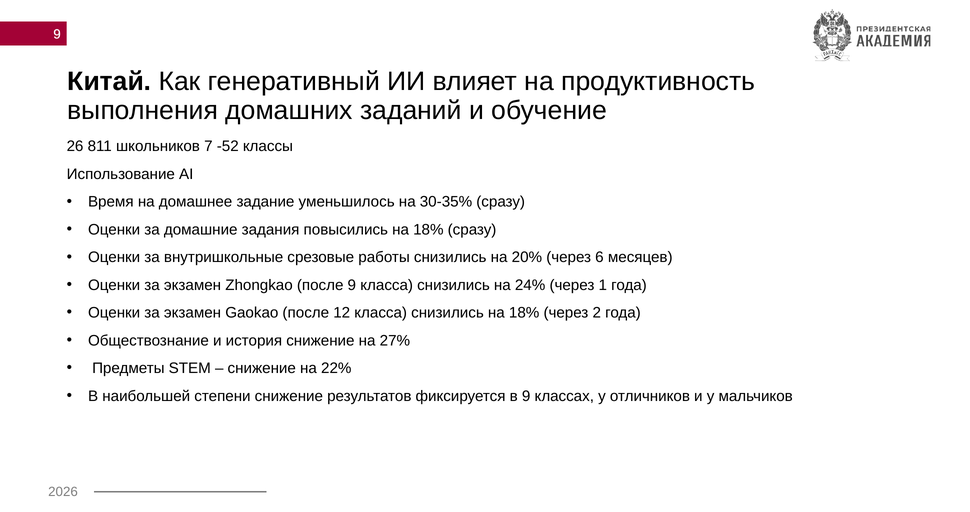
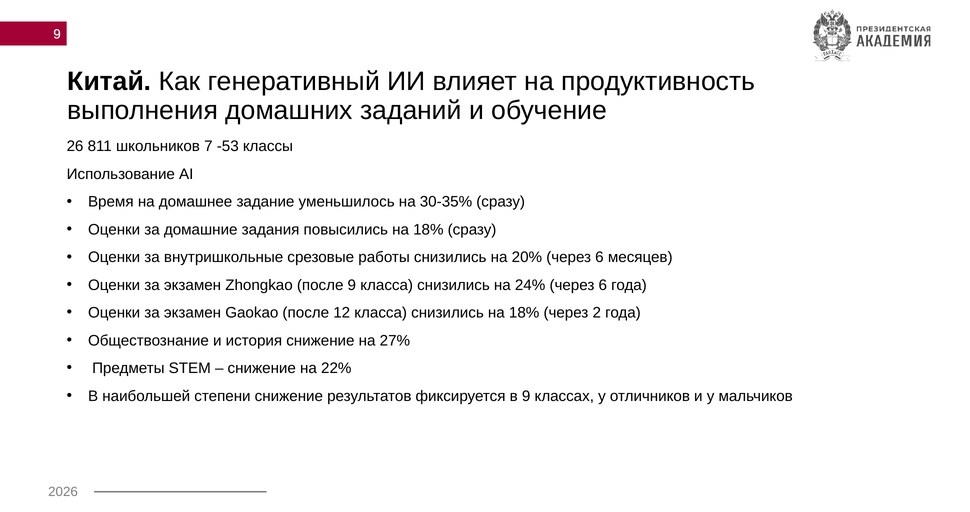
-52: -52 -> -53 (228, 146)
24% через 1: 1 -> 6 (603, 285)
